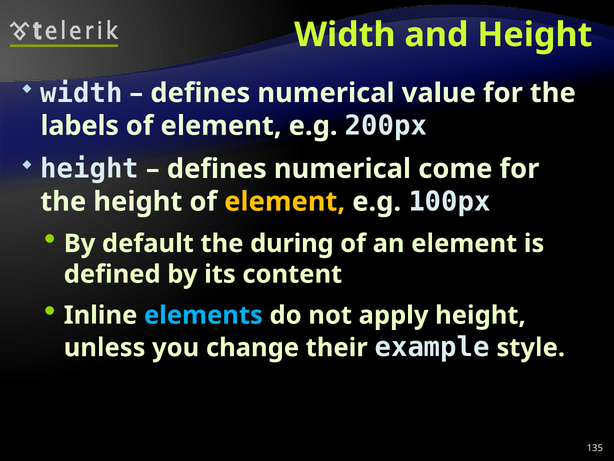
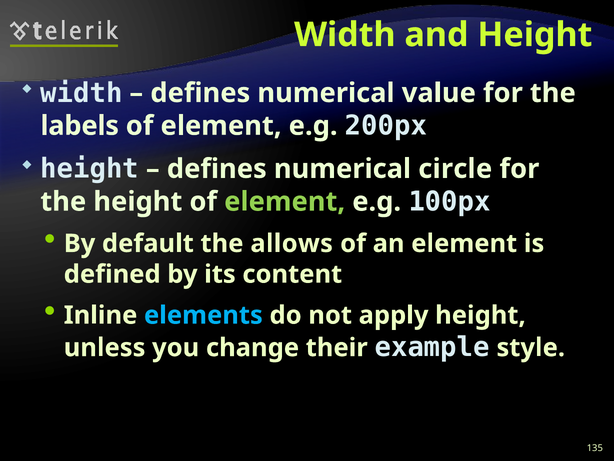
come: come -> circle (455, 169)
element colour: yellow -> light green (285, 201)
during: during -> allows (292, 243)
